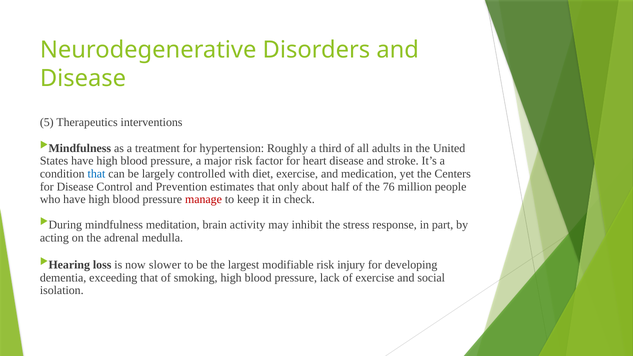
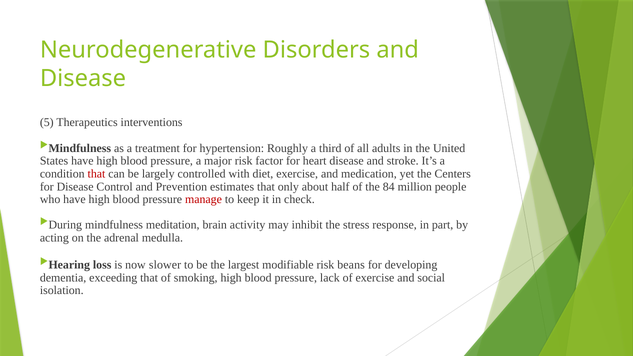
that colour: blue -> red (96, 174)
76: 76 -> 84 (389, 187)
injury: injury -> beans (351, 265)
